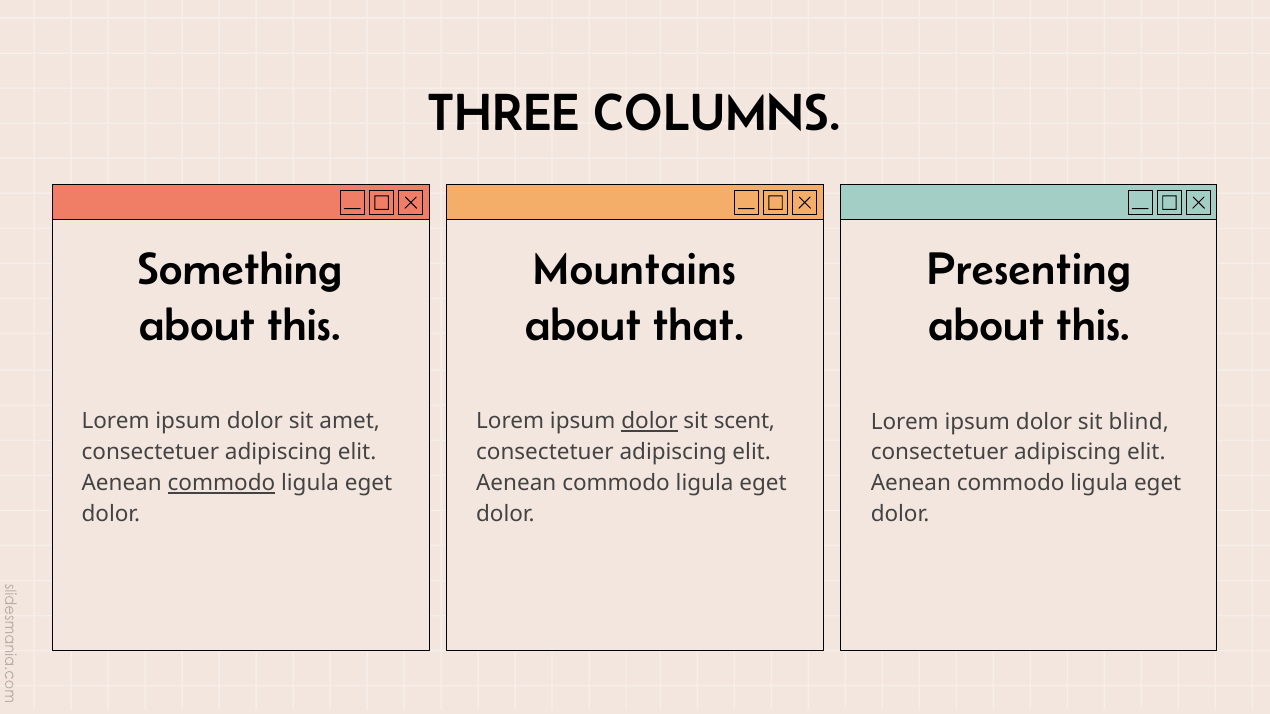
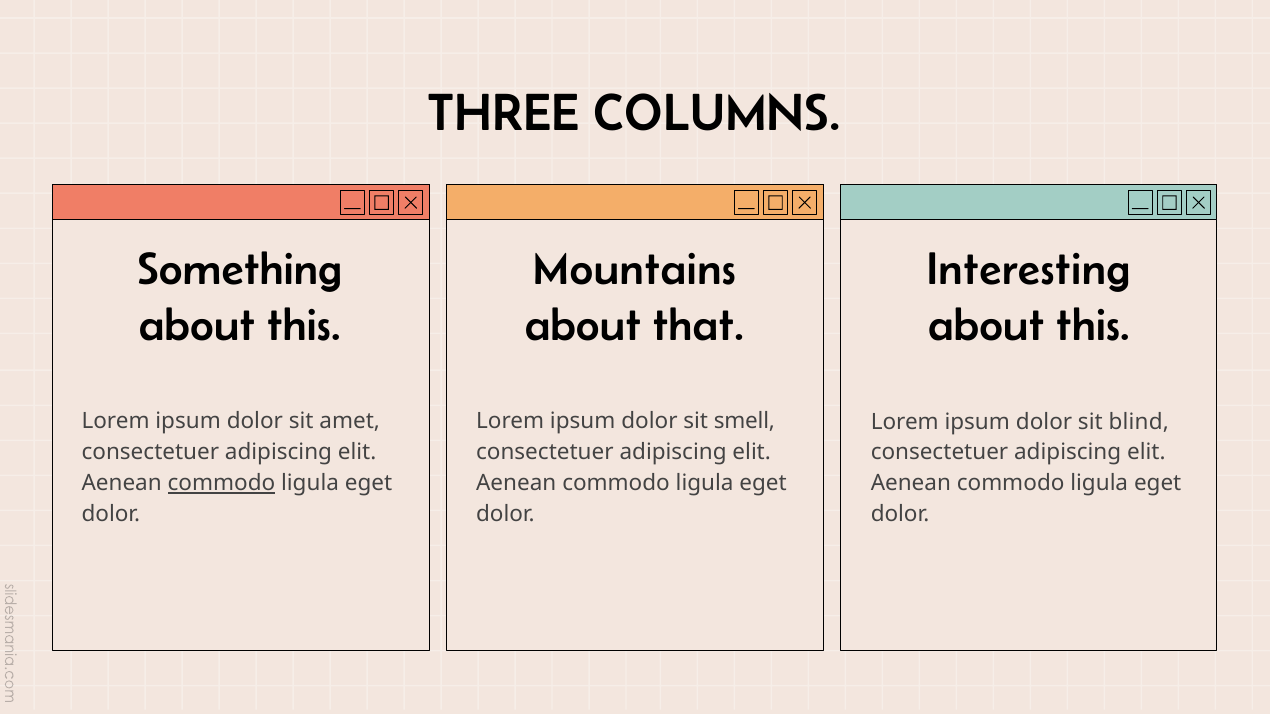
Presenting: Presenting -> Interesting (1029, 270)
dolor underline: present -> none (649, 422)
scent: scent -> smell (744, 422)
